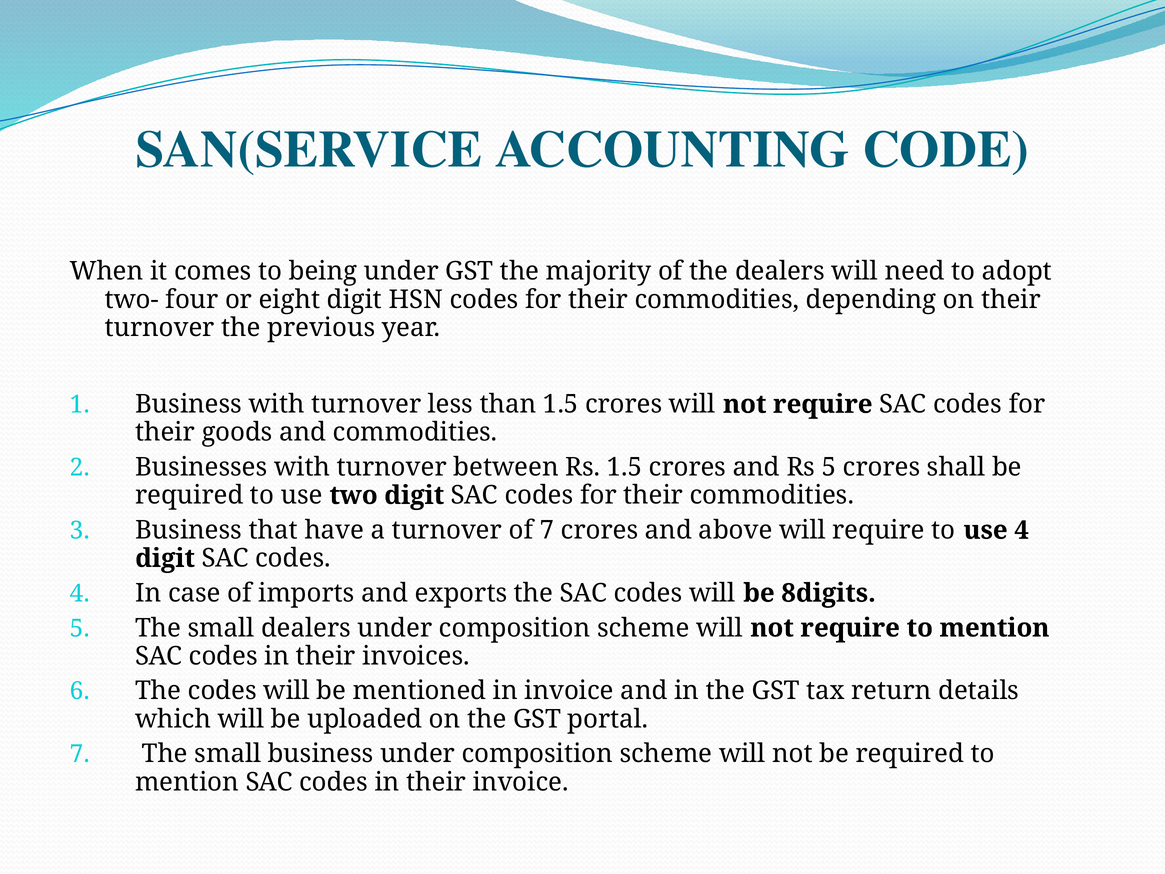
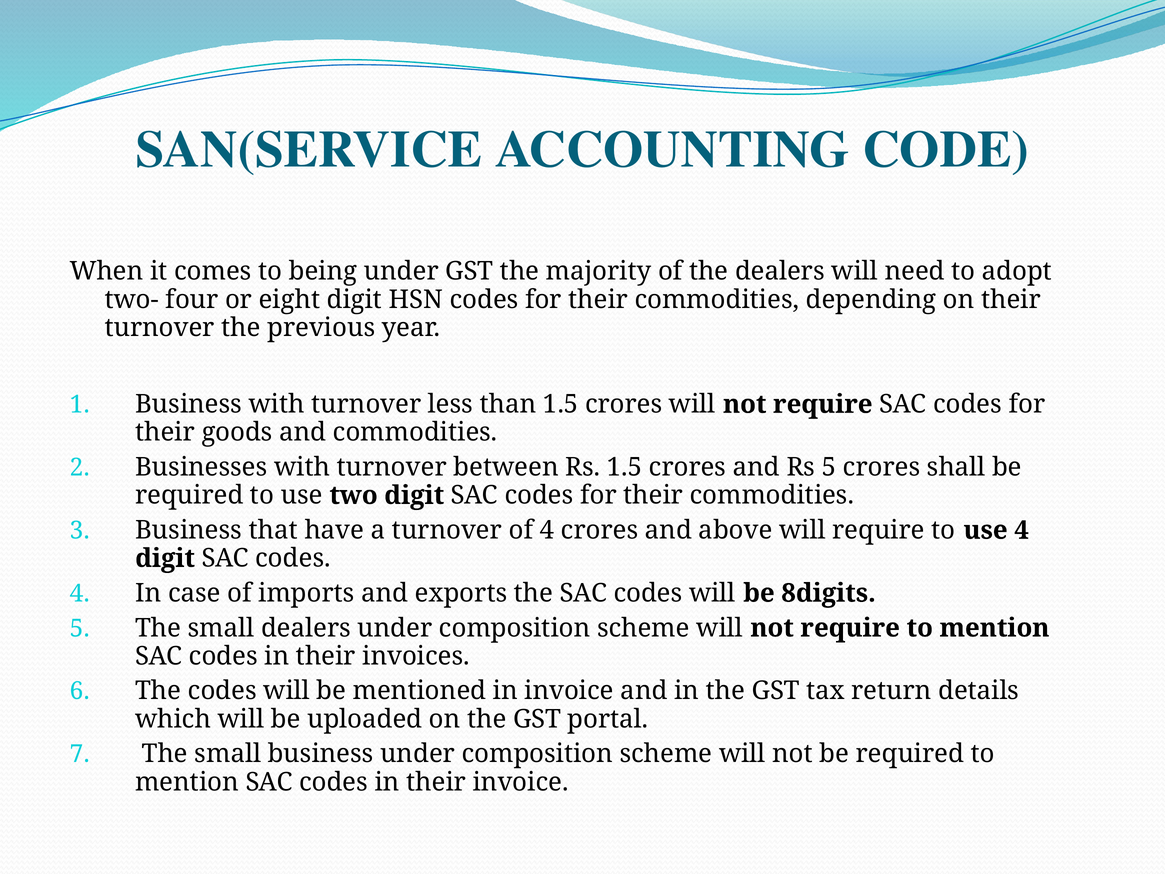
of 7: 7 -> 4 (547, 530)
